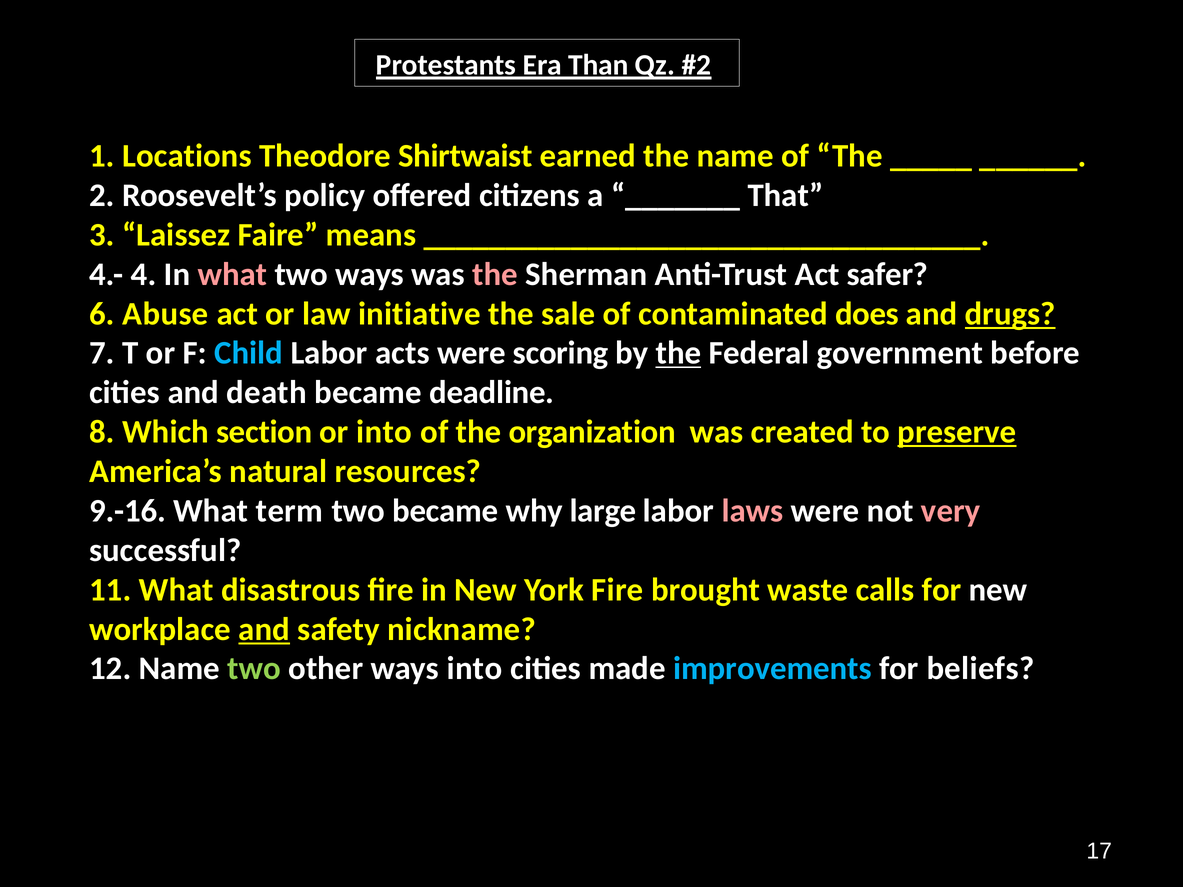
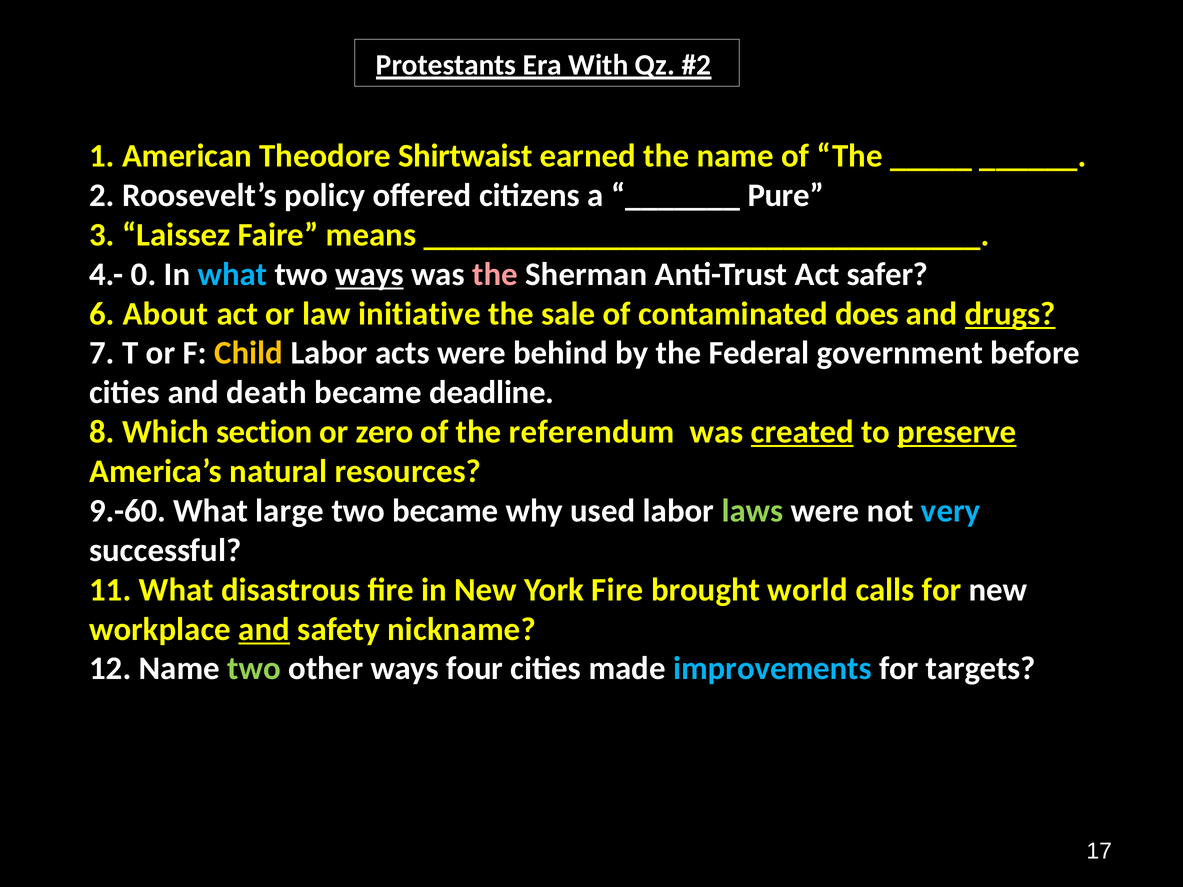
Than: Than -> With (598, 65)
Locations: Locations -> American (187, 156)
That: That -> Pure (786, 195)
4: 4 -> 0 (144, 274)
what colour: pink -> light blue (232, 274)
ways underline: none -> present (370, 274)
Abuse: Abuse -> About (165, 314)
Child colour: light blue -> yellow (249, 353)
scoring: scoring -> behind (561, 353)
the underline: present -> none (678, 353)
or into: into -> zero (385, 432)
organization: organization -> referendum (592, 432)
created underline: none -> present (802, 432)
9.-16: 9.-16 -> 9.-60 (128, 511)
term: term -> large (290, 511)
large: large -> used (603, 511)
laws colour: pink -> light green (752, 511)
very colour: pink -> light blue (951, 511)
waste: waste -> world (808, 590)
ways into: into -> four (475, 669)
beliefs: beliefs -> targets (981, 669)
